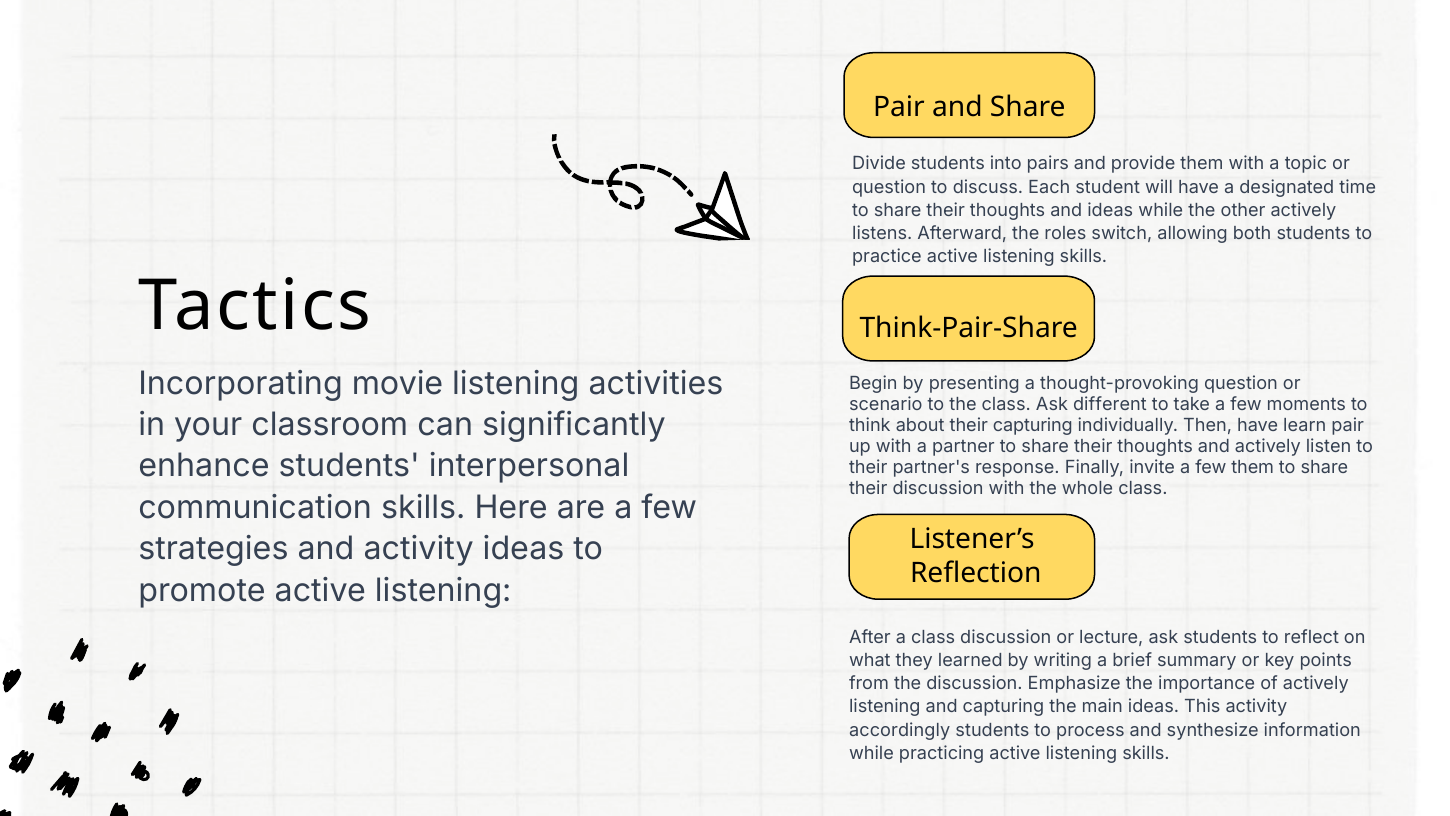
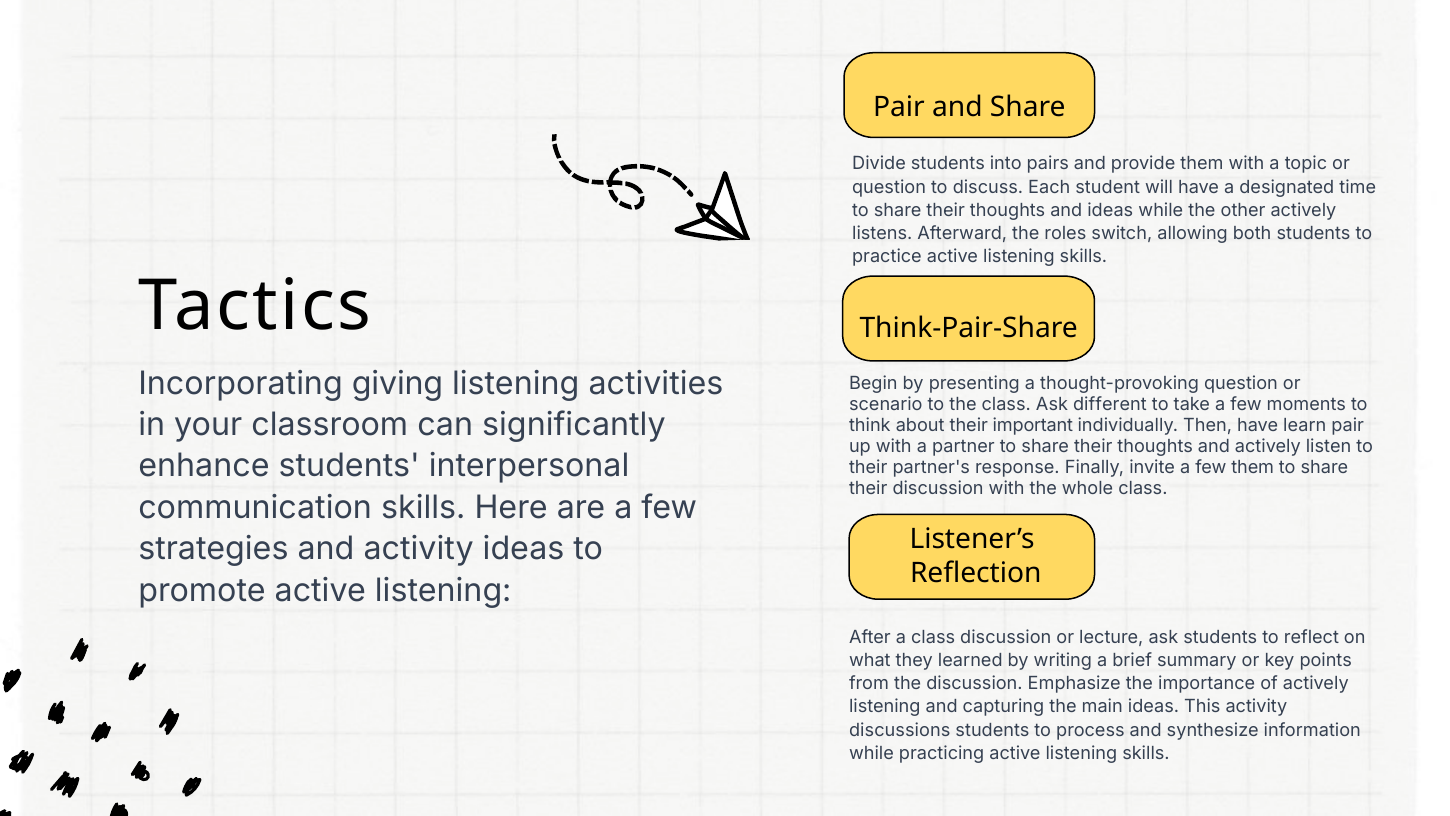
movie: movie -> giving (398, 383)
their capturing: capturing -> important (1033, 425)
accordingly: accordingly -> discussions (900, 730)
